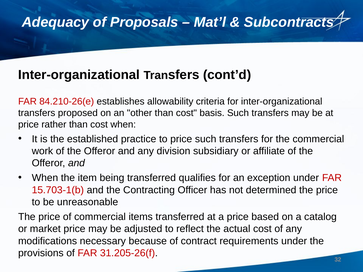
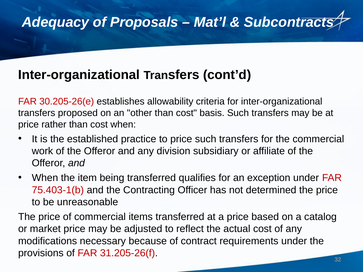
84.210-26(e: 84.210-26(e -> 30.205-26(e (67, 102)
15.703-1(b: 15.703-1(b -> 75.403-1(b (58, 190)
